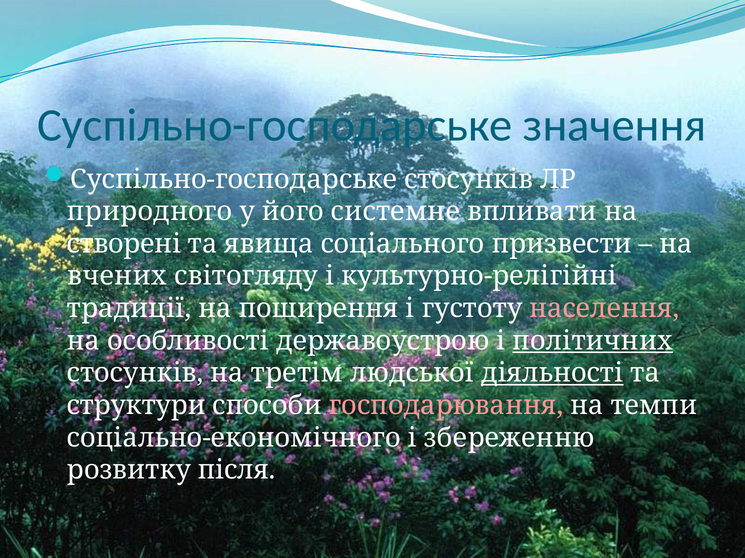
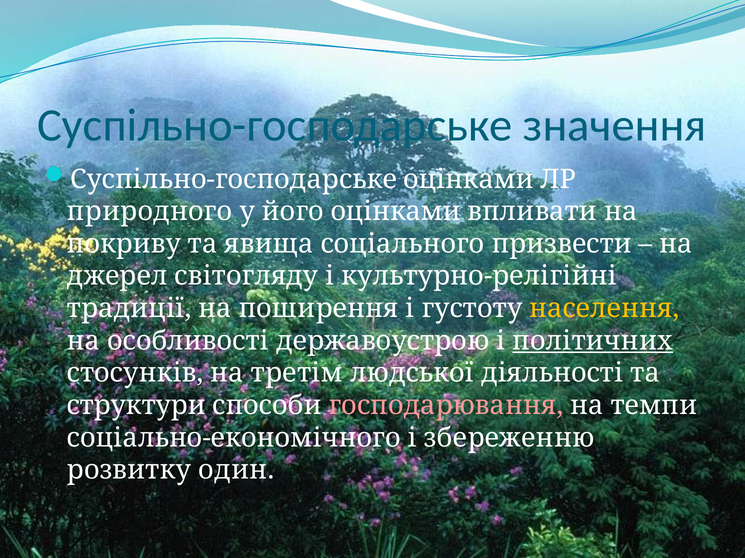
Суспільно-господарське стосунків: стосунків -> оцінками (469, 179)
його системне: системне -> оцінками (396, 212)
створені: створені -> покриву (124, 244)
вчених: вчених -> джерел (117, 276)
населення colour: pink -> yellow (604, 309)
діяльності underline: present -> none (552, 374)
після: після -> один (236, 471)
